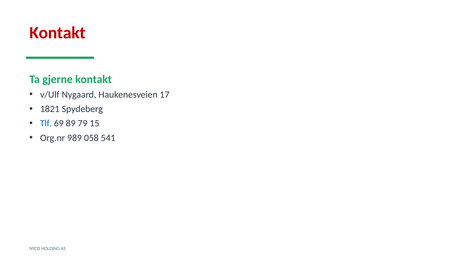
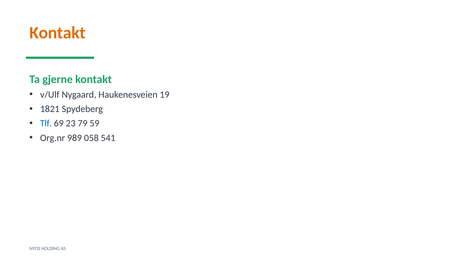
Kontakt colour: red -> orange (57, 33)
17: 17 -> 19 (165, 95)
89: 89 -> 23 (71, 124)
15: 15 -> 59 (95, 124)
